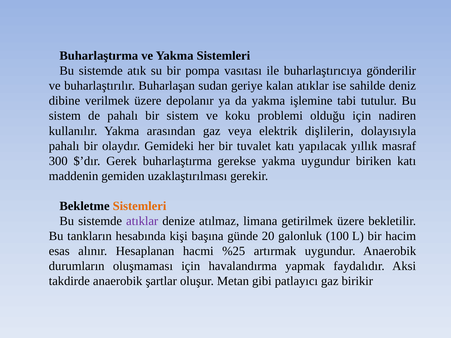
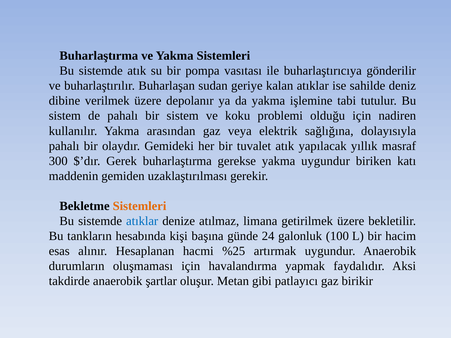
dişlilerin: dişlilerin -> sağlığına (329, 131)
tuvalet katı: katı -> atık (285, 146)
atıklar colour: purple -> blue (142, 221)
20: 20 -> 24 (268, 236)
